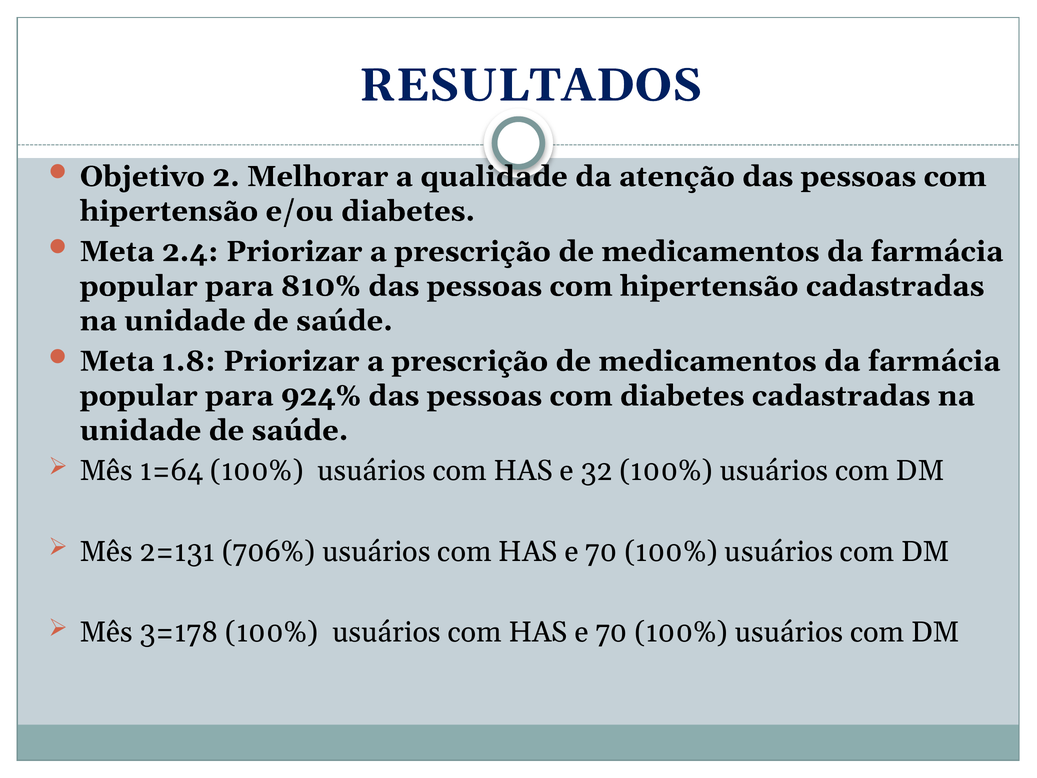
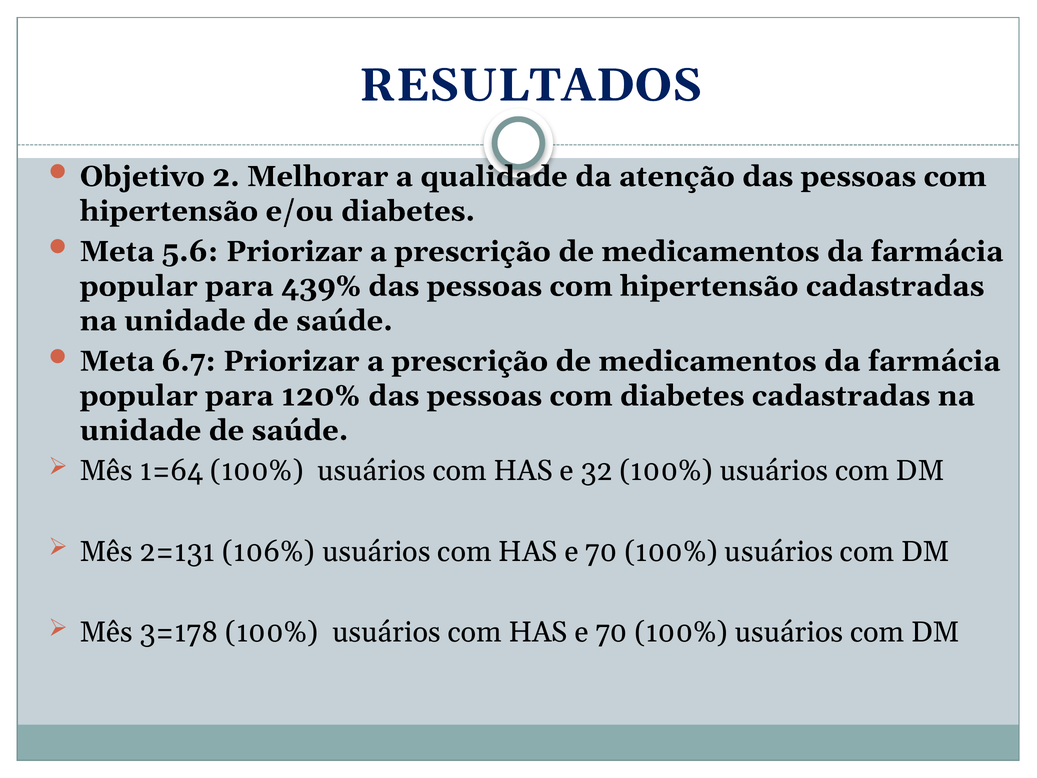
2.4: 2.4 -> 5.6 (190, 251)
810%: 810% -> 439% (321, 286)
1.8: 1.8 -> 6.7 (189, 361)
924%: 924% -> 120% (321, 396)
706%: 706% -> 106% (268, 551)
